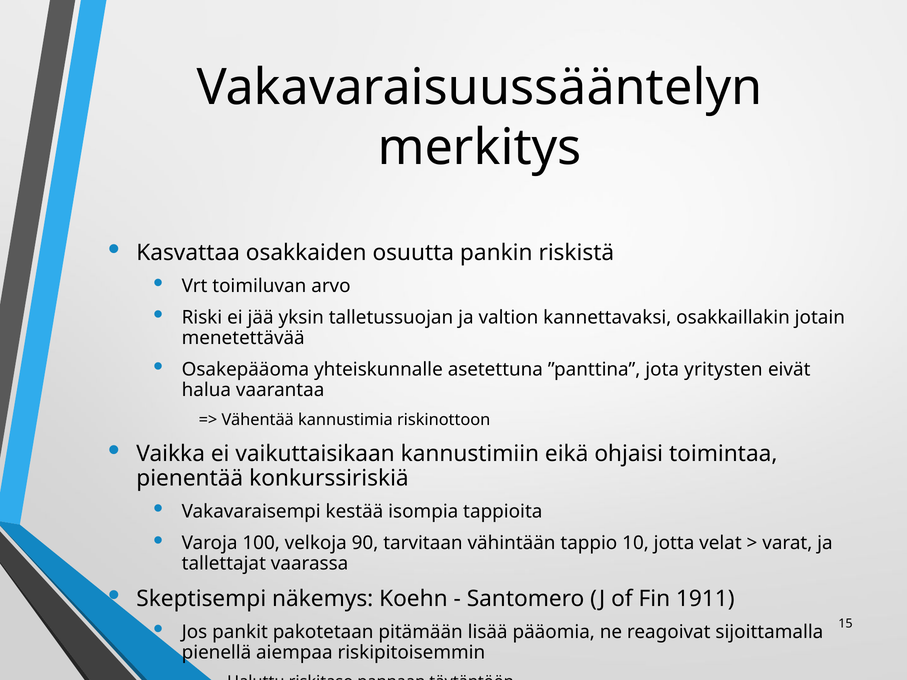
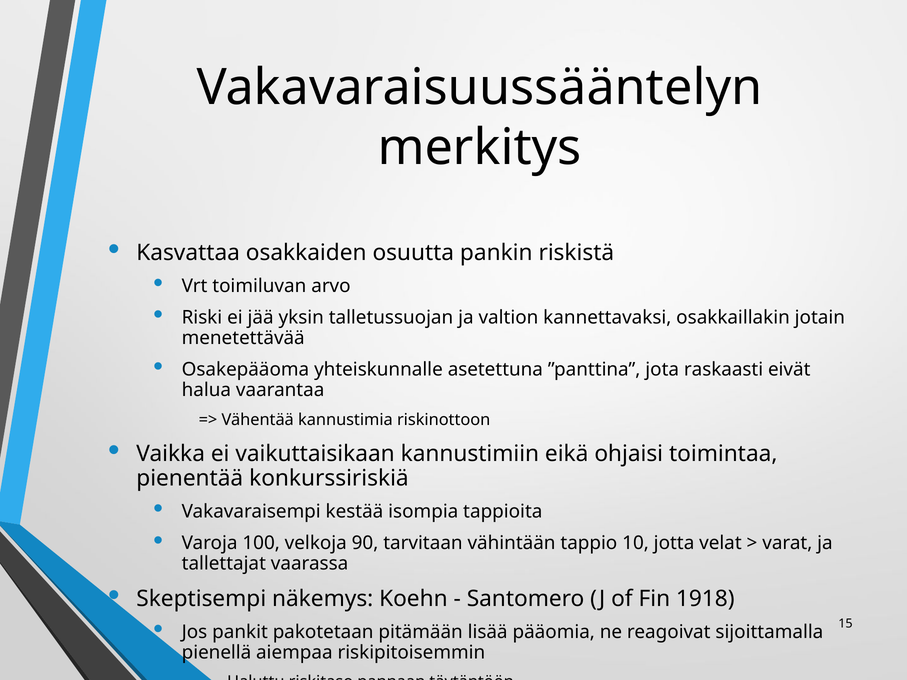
yritysten: yritysten -> raskaasti (724, 370)
1911: 1911 -> 1918 (705, 599)
